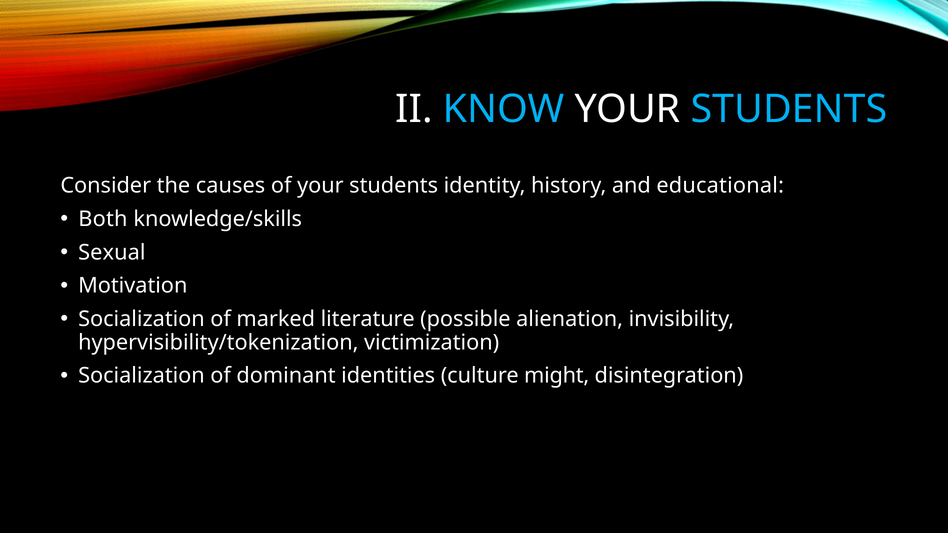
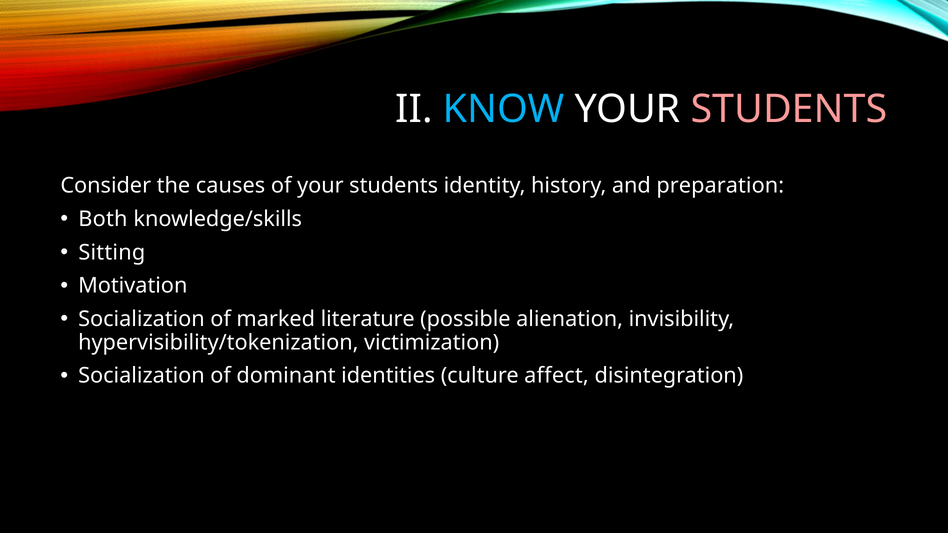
STUDENTS colour: light blue -> pink (789, 109)
educational: educational -> preparation (720, 186)
Sexual: Sexual -> Sitting (112, 252)
might: might -> affect (556, 376)
